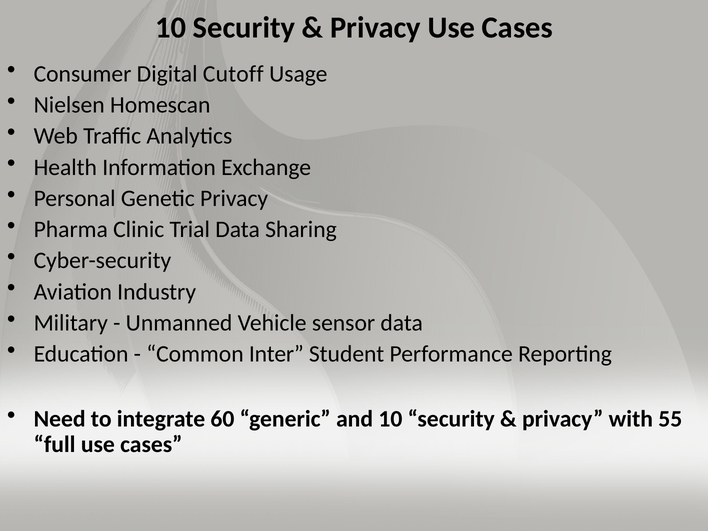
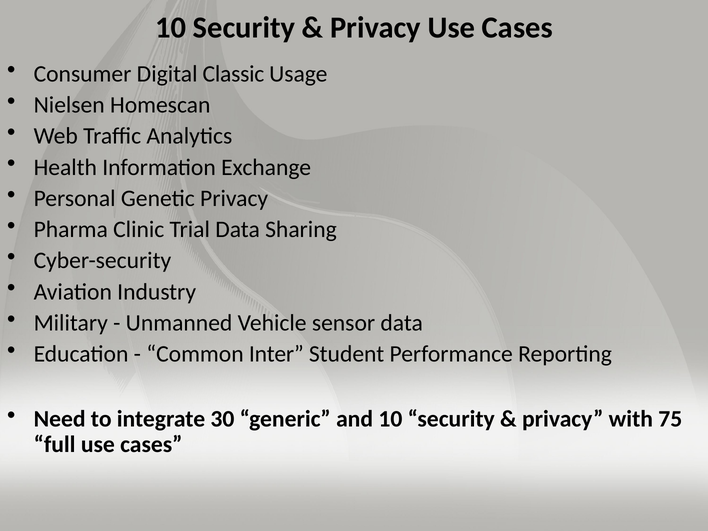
Cutoff: Cutoff -> Classic (233, 74)
60: 60 -> 30 (222, 419)
55: 55 -> 75 (670, 419)
